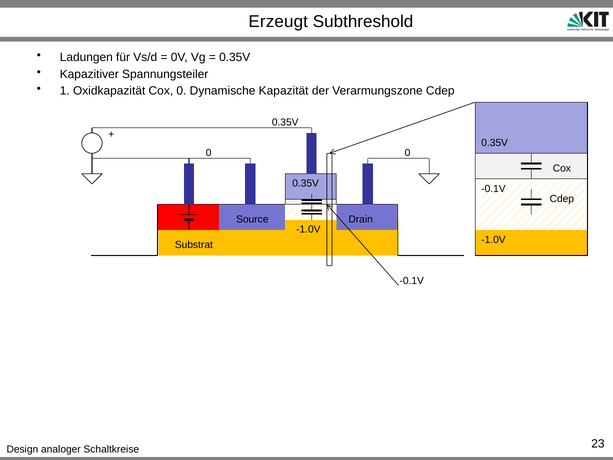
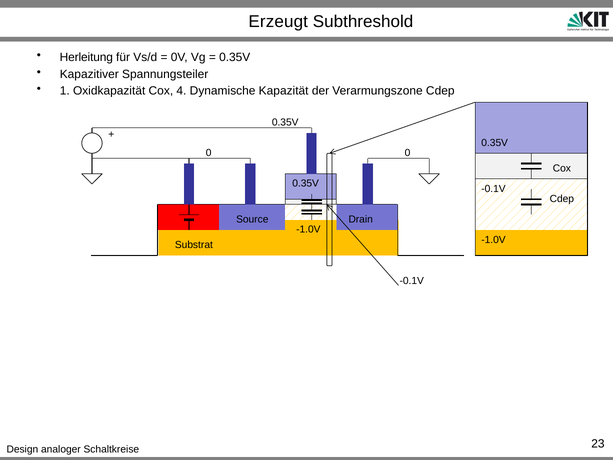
Ladungen: Ladungen -> Herleitung (86, 57)
Cox 0: 0 -> 4 (181, 91)
